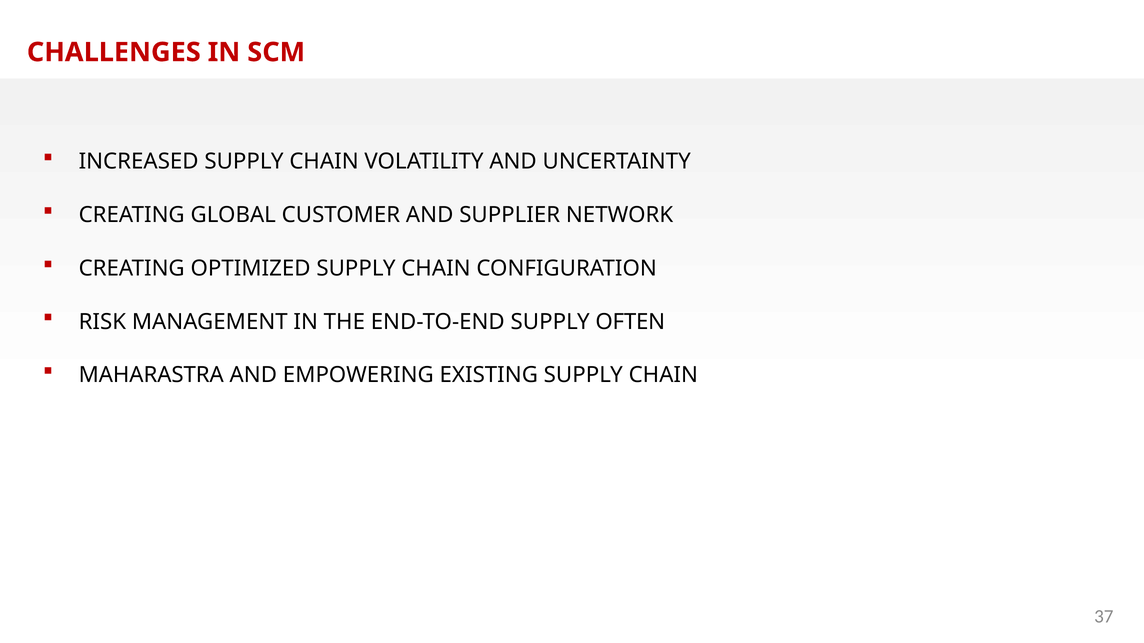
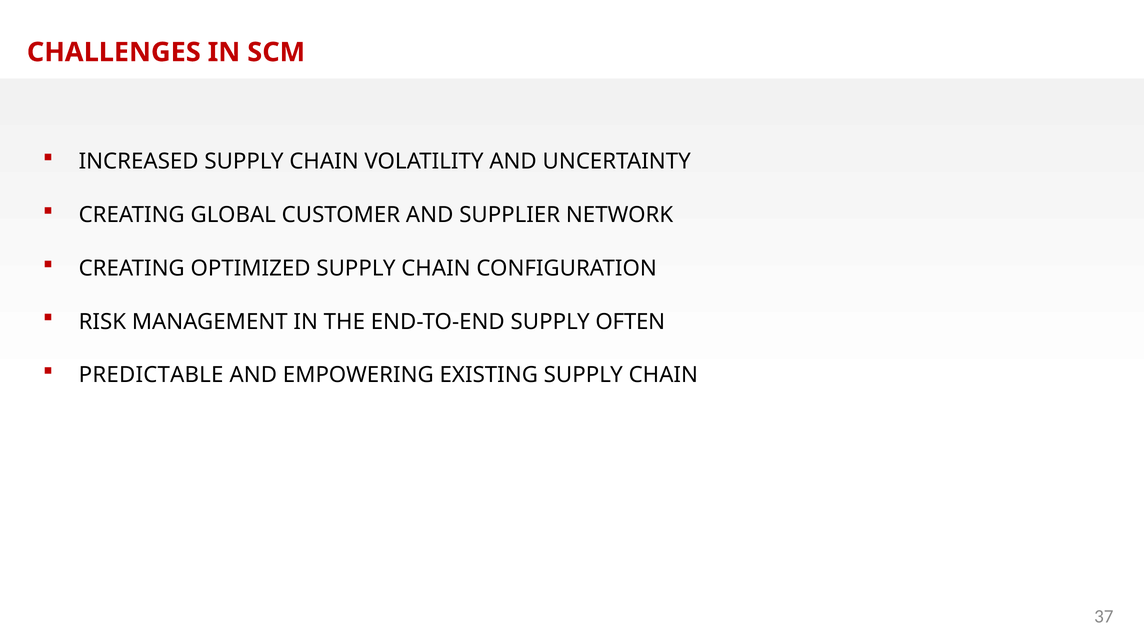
MAHARASTRA: MAHARASTRA -> PREDICTABLE (151, 375)
